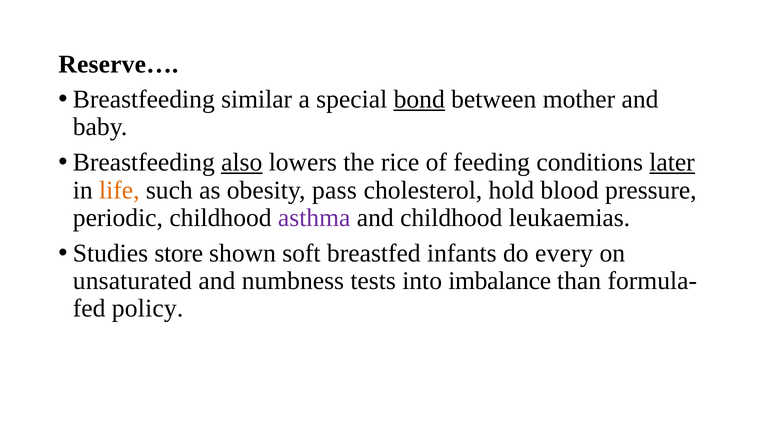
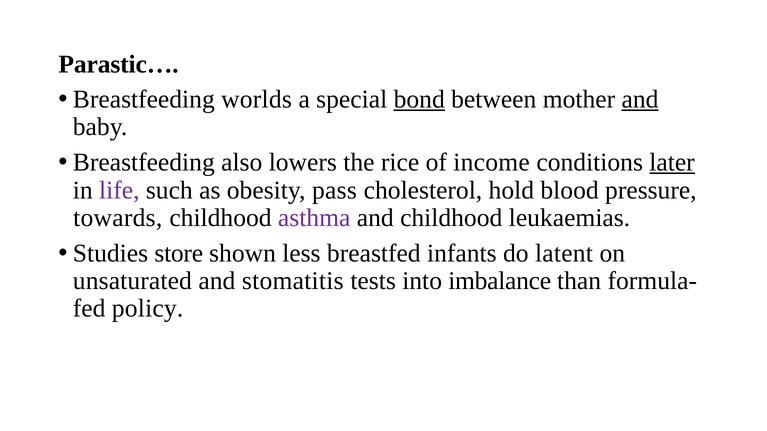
Reserve…: Reserve… -> Parastic… (119, 64)
similar: similar -> worlds (257, 99)
and underline: none -> present (640, 99)
also underline: present -> none (242, 163)
feeding: feeding -> income (492, 163)
life colour: orange -> purple (119, 190)
periodic: periodic -> towards (118, 218)
soft: soft -> less (301, 254)
every: every -> latent (564, 254)
numbness: numbness -> stomatitis (293, 281)
